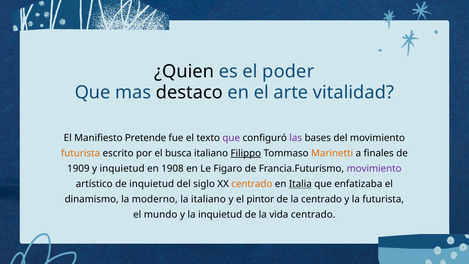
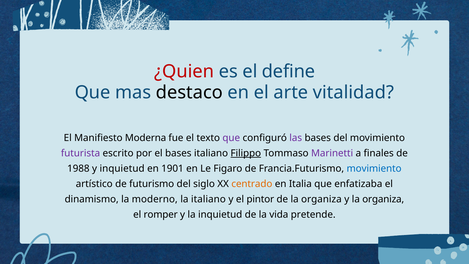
¿Quien colour: black -> red (184, 72)
poder: poder -> define (288, 72)
Pretende: Pretende -> Moderna (146, 138)
futurista colour: orange -> purple (81, 153)
el busca: busca -> bases (178, 153)
Marinetti colour: orange -> purple (332, 153)
1909: 1909 -> 1988 (78, 168)
1908: 1908 -> 1901 (172, 168)
movimiento colour: purple -> blue (374, 168)
de inquietud: inquietud -> futurismo (152, 184)
Italia underline: present -> none (300, 184)
de la centrado: centrado -> organiza (321, 199)
y la futurista: futurista -> organiza (383, 199)
mundo: mundo -> romper (161, 214)
vida centrado: centrado -> pretende (313, 214)
